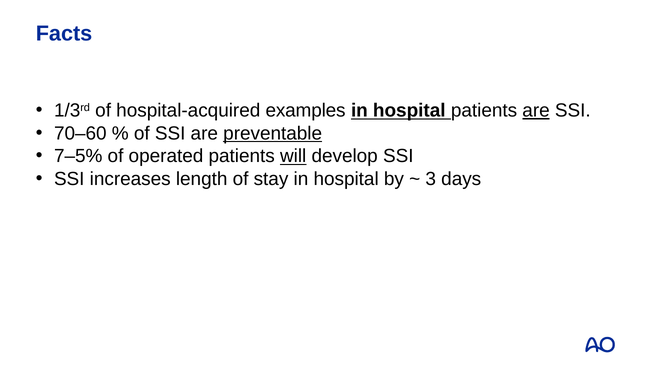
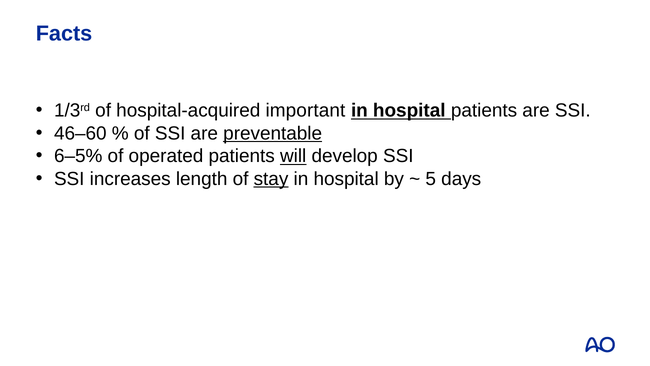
examples: examples -> important (305, 110)
are underline: present -> none (536, 110)
70–60: 70–60 -> 46–60 (80, 133)
7–5%: 7–5% -> 6–5% (78, 156)
stay underline: none -> present (271, 179)
3: 3 -> 5 (431, 179)
